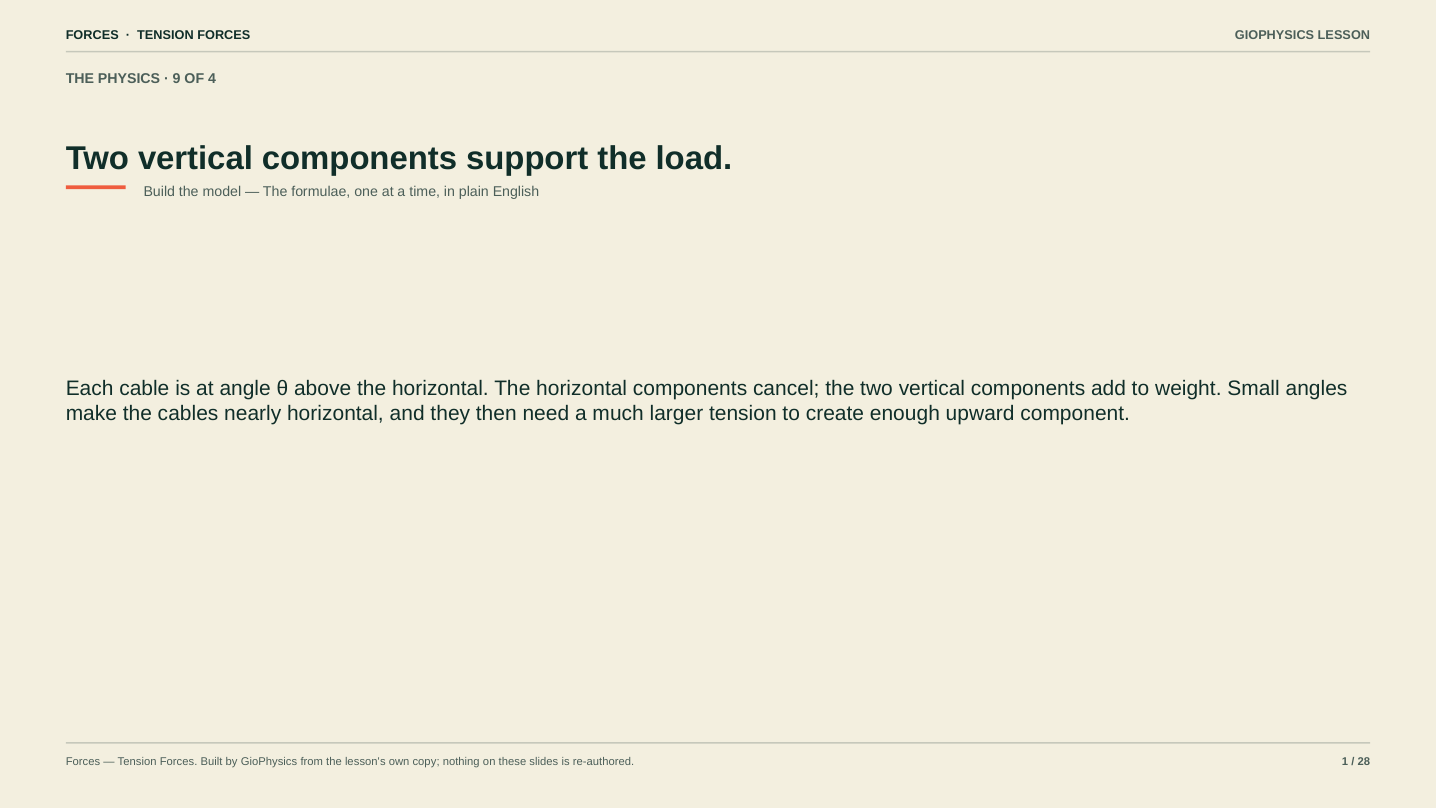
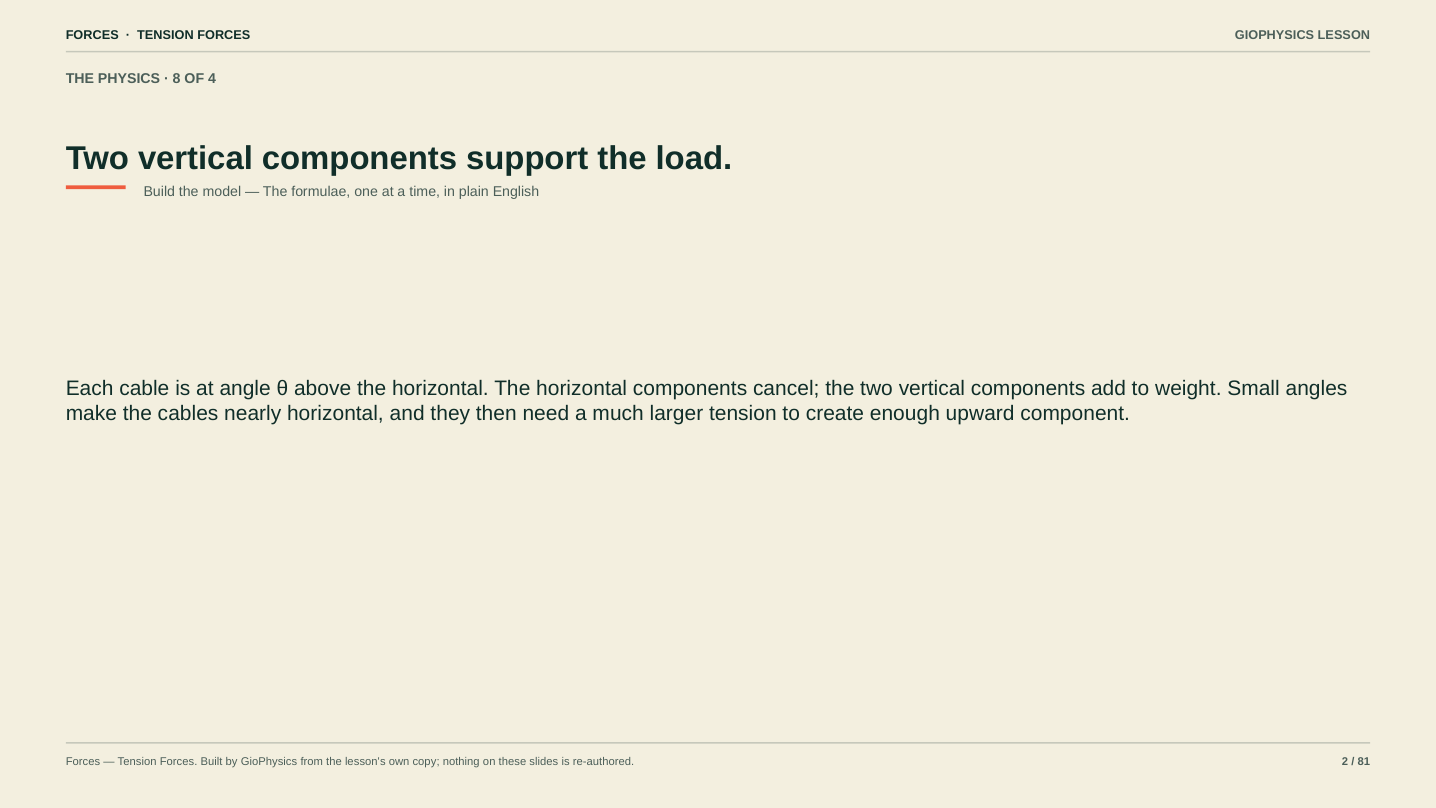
9: 9 -> 8 (177, 78)
1: 1 -> 2 (1345, 761)
28: 28 -> 81 (1364, 761)
